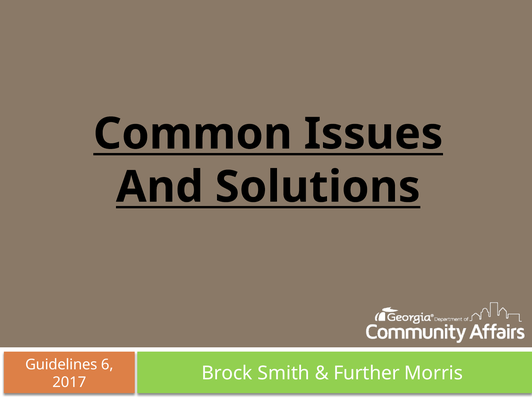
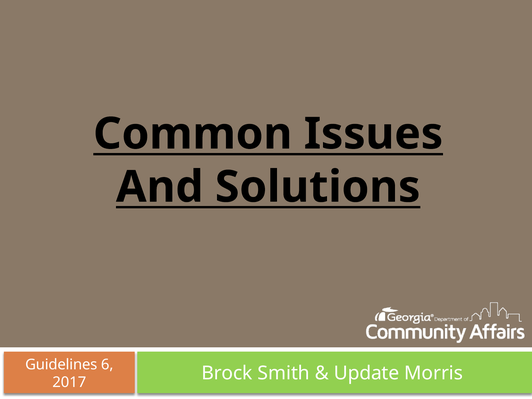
Further: Further -> Update (367, 373)
